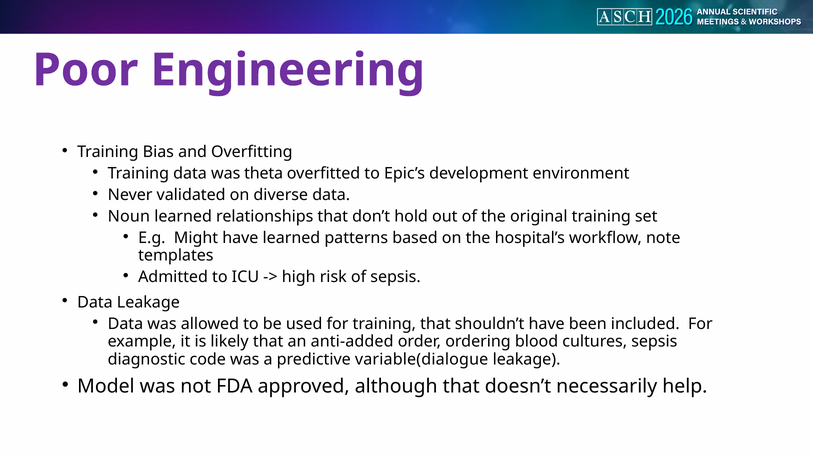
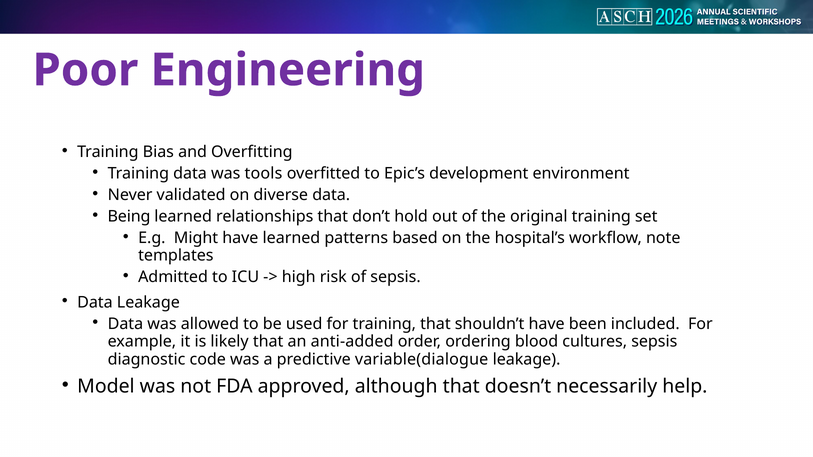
theta: theta -> tools (263, 174)
Noun: Noun -> Being (129, 217)
